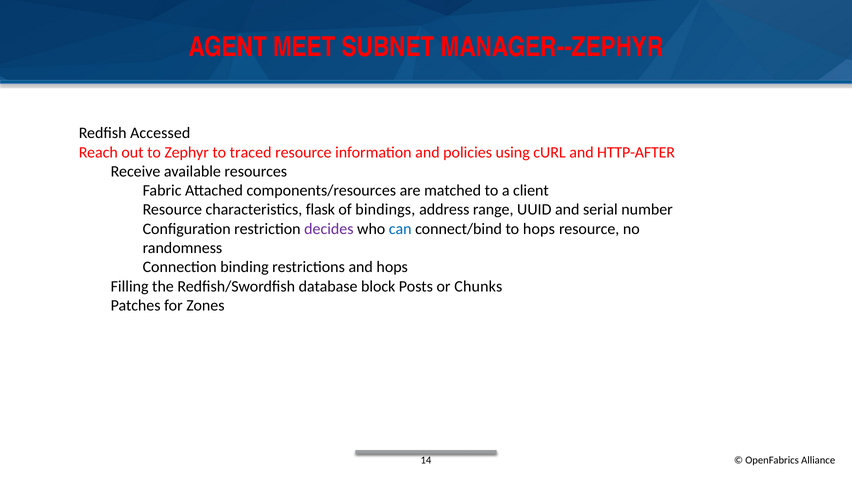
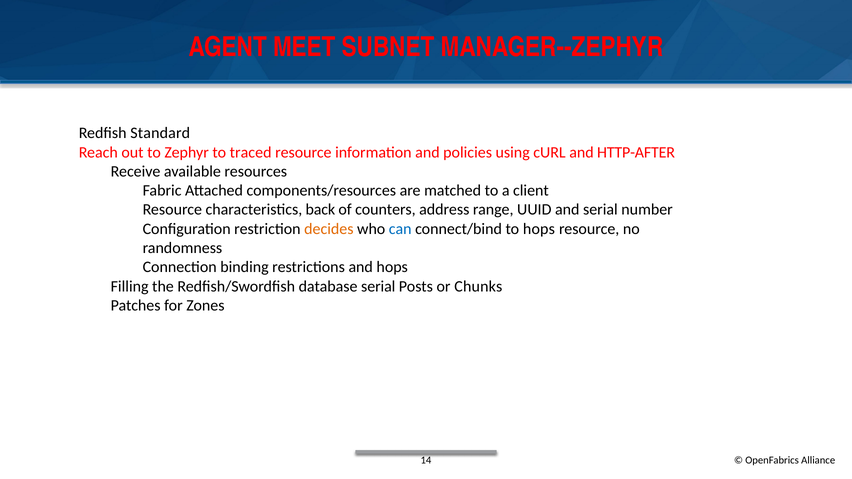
Accessed: Accessed -> Standard (160, 133)
flask: flask -> back (320, 210)
bindings: bindings -> counters (385, 210)
decides colour: purple -> orange (329, 229)
database block: block -> serial (378, 287)
